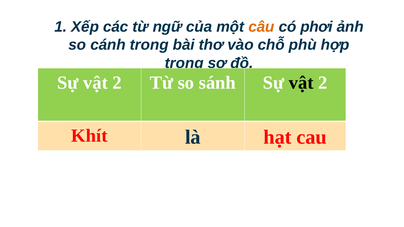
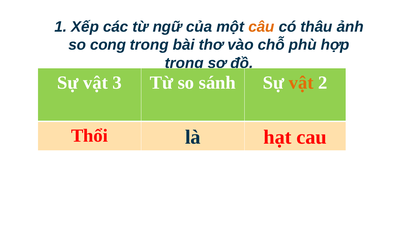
phơi: phơi -> thâu (317, 27)
cánh: cánh -> cong (108, 45)
2: 2 -> 3 (117, 83)
vật colour: black -> orange (301, 83)
Khít: Khít -> Thổi (89, 136)
